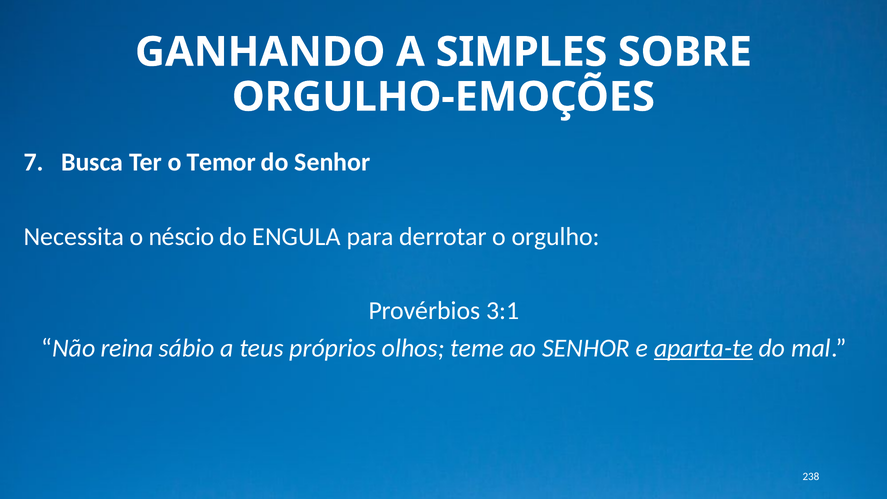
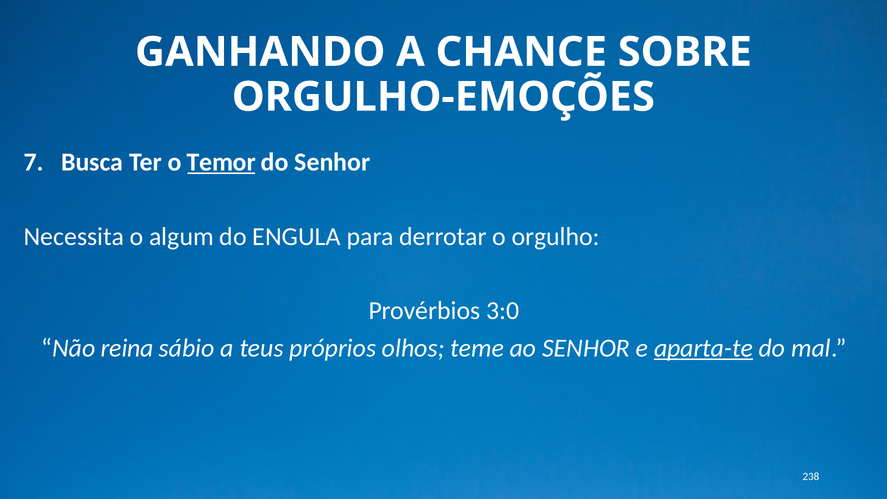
SIMPLES: SIMPLES -> CHANCE (521, 52)
Temor underline: none -> present (221, 162)
néscio: néscio -> algum (181, 237)
3:1: 3:1 -> 3:0 (503, 311)
